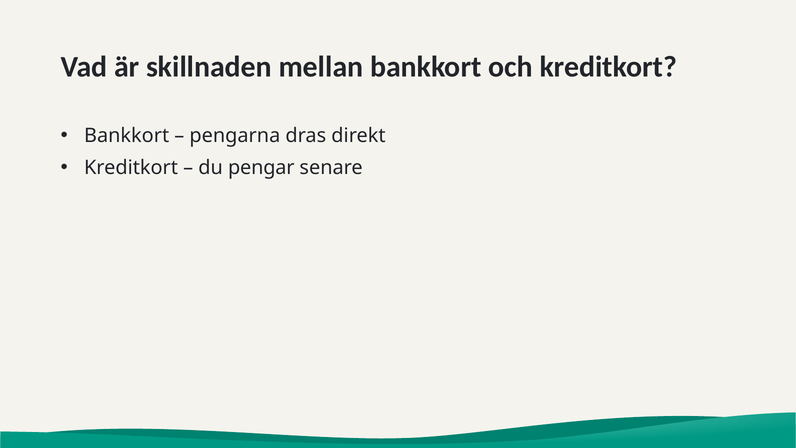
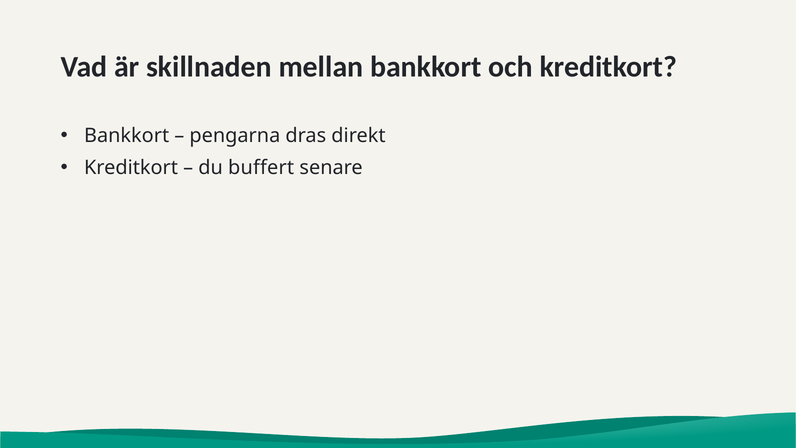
pengar: pengar -> buffert (261, 168)
